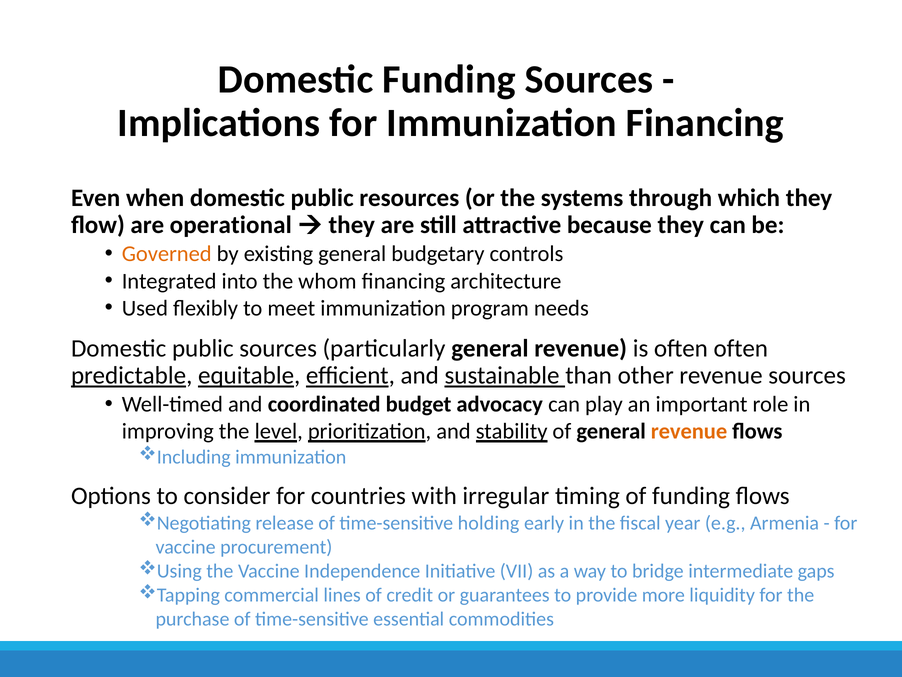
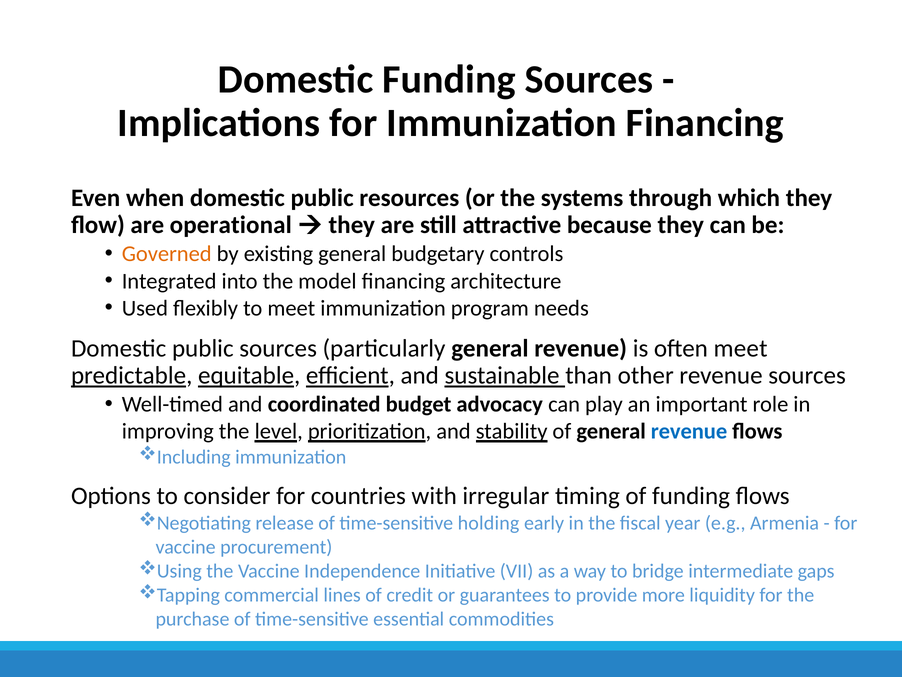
whom: whom -> model (327, 281)
often often: often -> meet (741, 348)
revenue colour: orange -> blue (689, 431)
